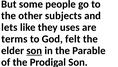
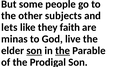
uses: uses -> faith (70, 27)
terms: terms -> minas (14, 39)
felt: felt -> live (73, 39)
the underline: none -> present (63, 50)
